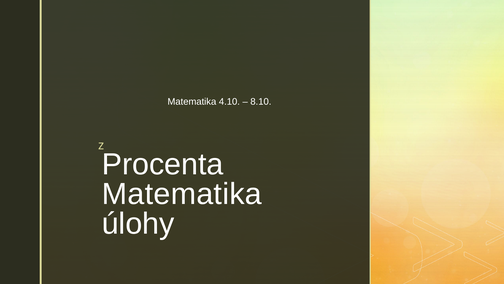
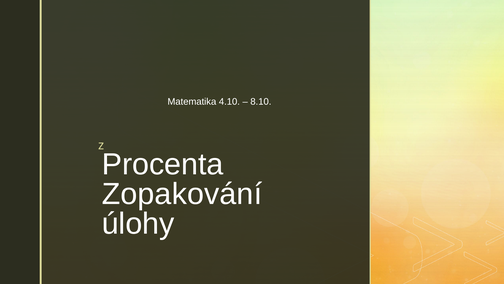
Matematika: Matematika -> Zopakování (182, 194)
